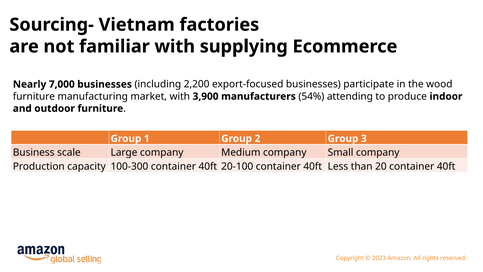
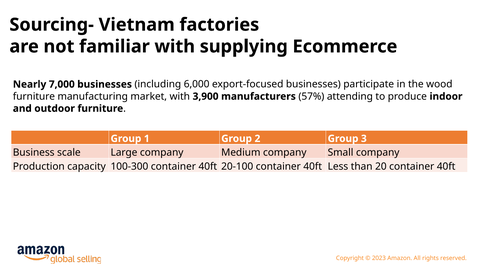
2,200: 2,200 -> 6,000 (197, 84)
54%: 54% -> 57% (311, 96)
